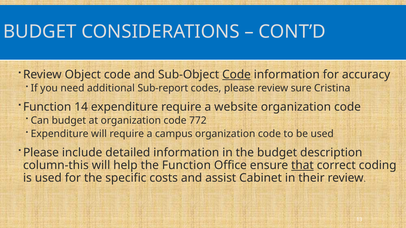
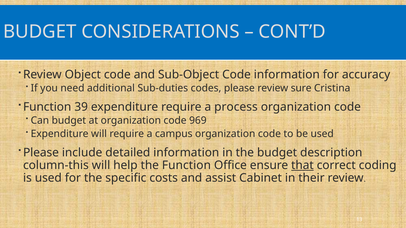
Code underline: present -> none (237, 75)
Sub-report: Sub-report -> Sub-duties (163, 88)
14: 14 -> 39 (81, 107)
website: website -> process (236, 107)
772: 772 -> 969 (198, 121)
